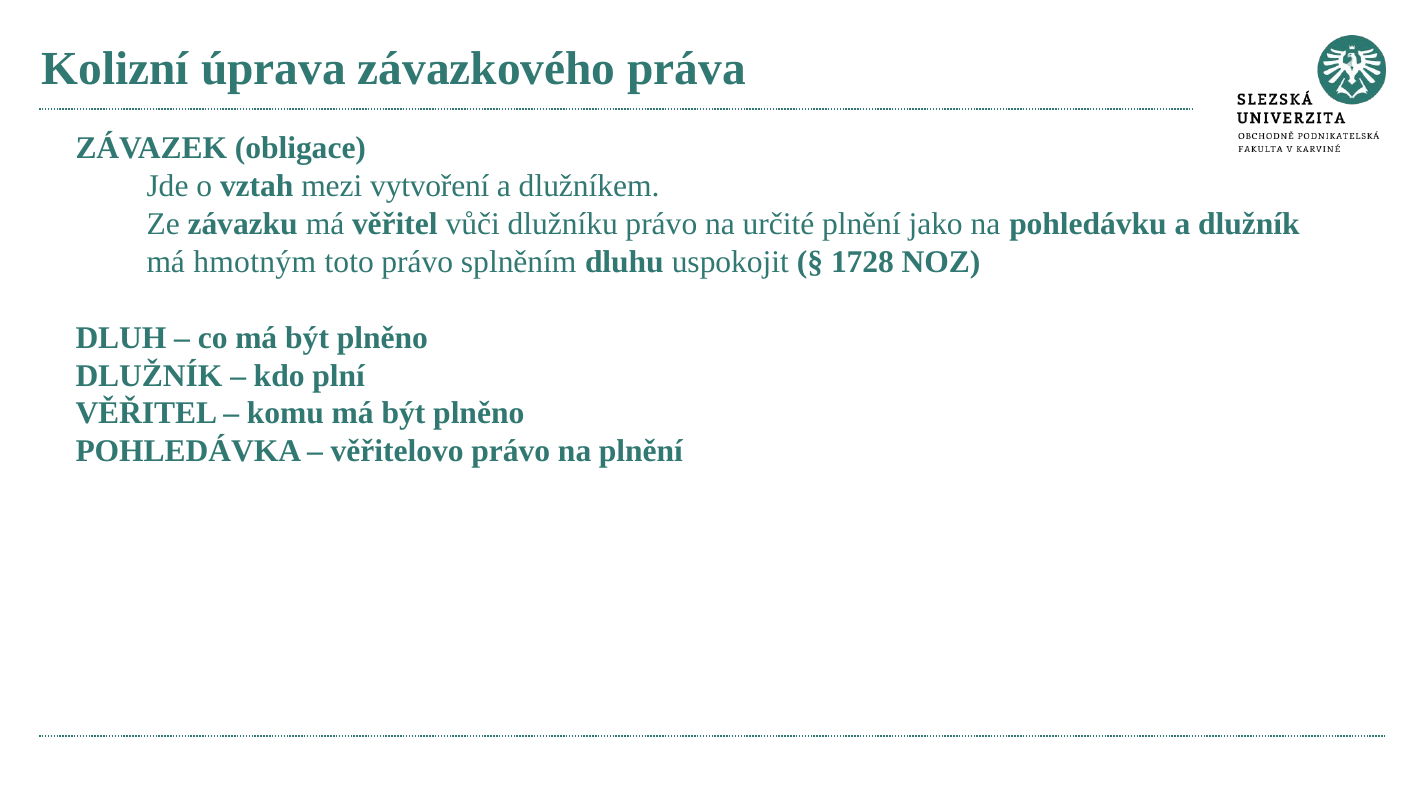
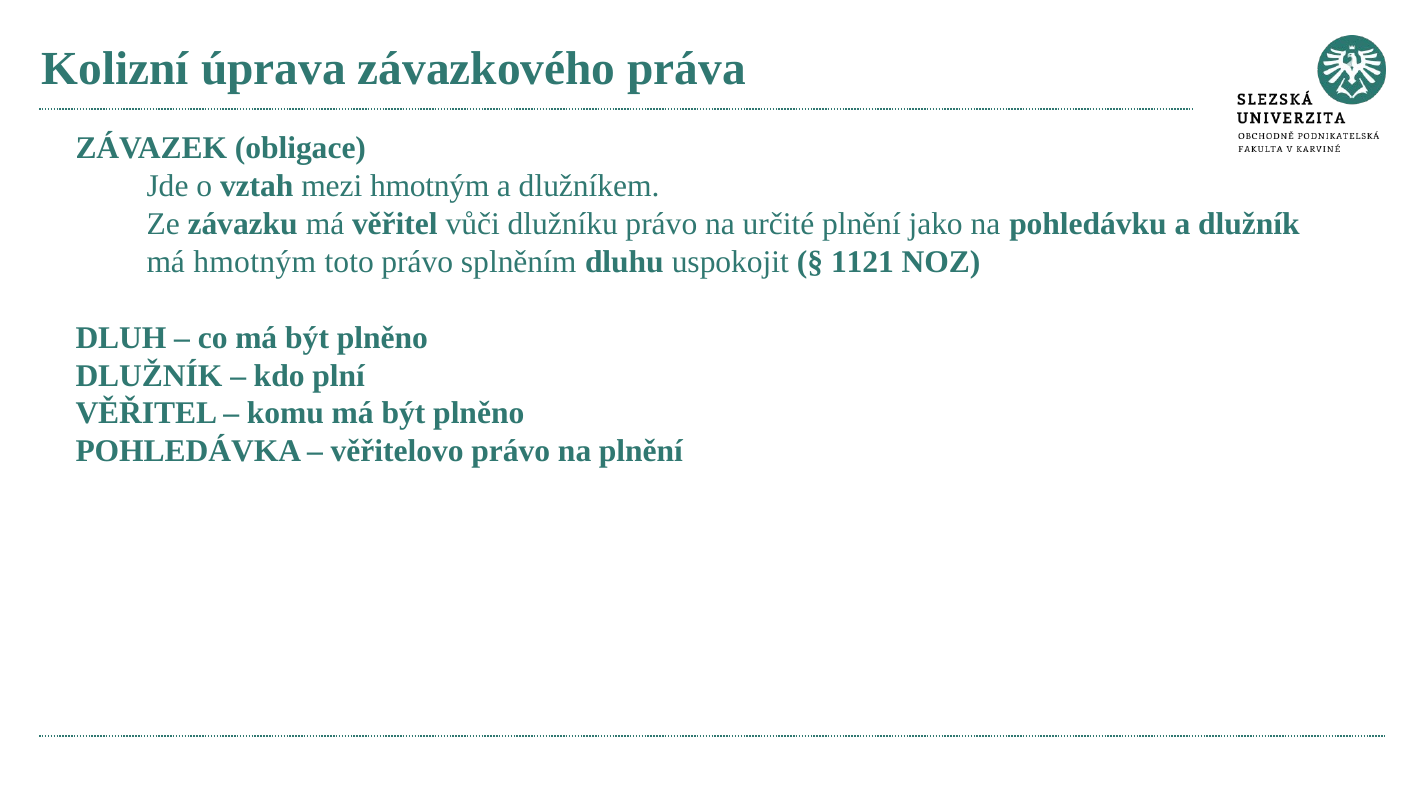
mezi vytvoření: vytvoření -> hmotným (430, 186)
1728: 1728 -> 1121 (862, 262)
